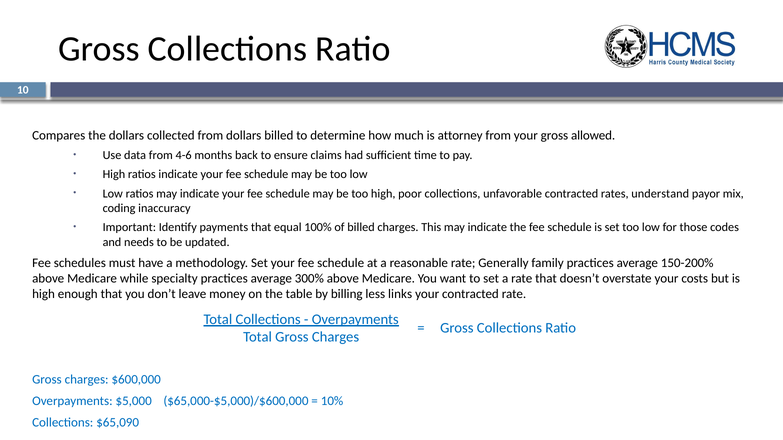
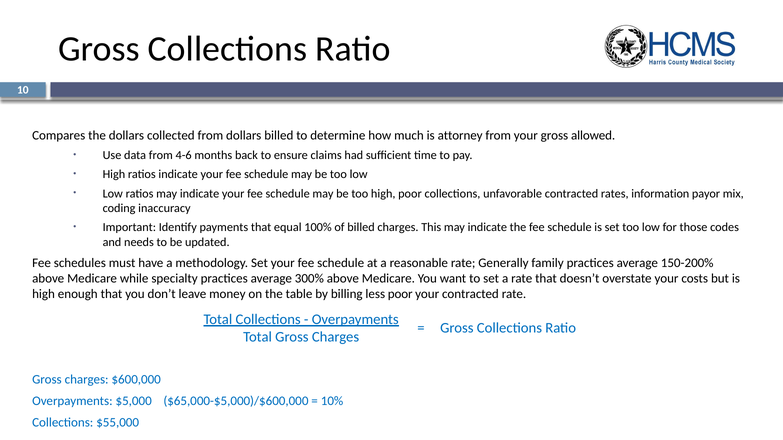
understand: understand -> information (660, 194)
less links: links -> poor (400, 294)
$65,090: $65,090 -> $55,000 (118, 423)
